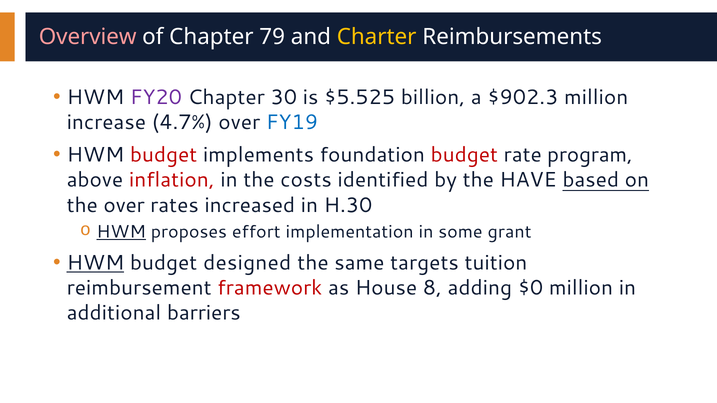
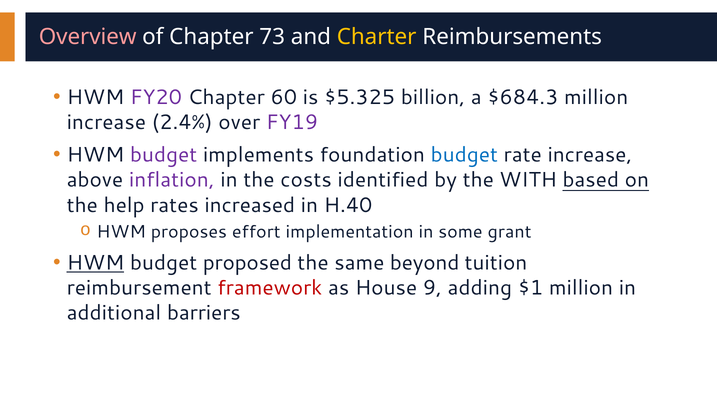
79: 79 -> 73 (272, 37)
30: 30 -> 60 (284, 97)
$5.525: $5.525 -> $5.325 (360, 97)
$902.3: $902.3 -> $684.3 (523, 97)
4.7%: 4.7% -> 2.4% (182, 122)
FY19 colour: blue -> purple (292, 122)
budget colour: red -> purple (164, 155)
budget colour: red -> blue (464, 155)
rate program: program -> increase (590, 155)
inflation colour: red -> purple (172, 180)
HAVE: HAVE -> WITH (528, 180)
the over: over -> help (124, 205)
H.30: H.30 -> H.40 (348, 205)
HWM underline: present -> none (121, 232)
designed: designed -> proposed (247, 263)
targets: targets -> beyond (425, 263)
8: 8 -> 9 (432, 288)
$0: $0 -> $1 (530, 288)
